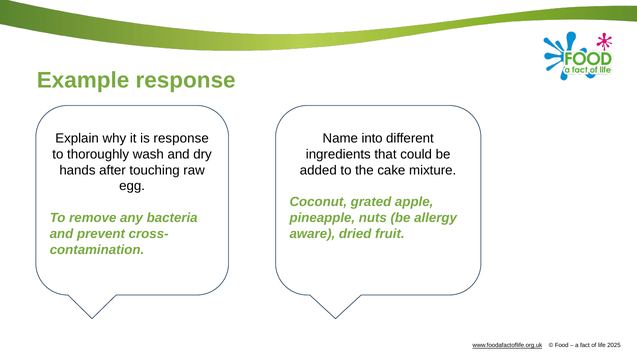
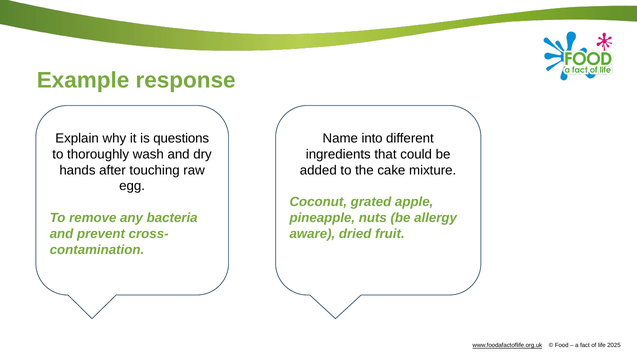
is response: response -> questions (181, 138)
